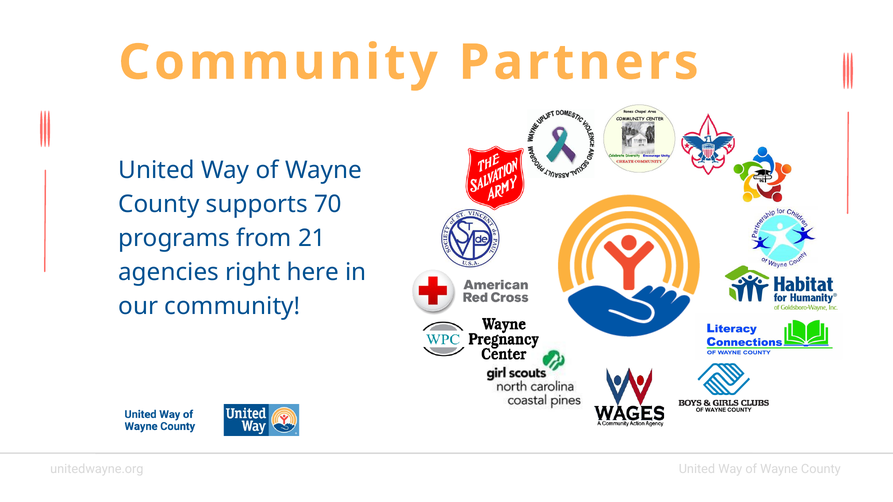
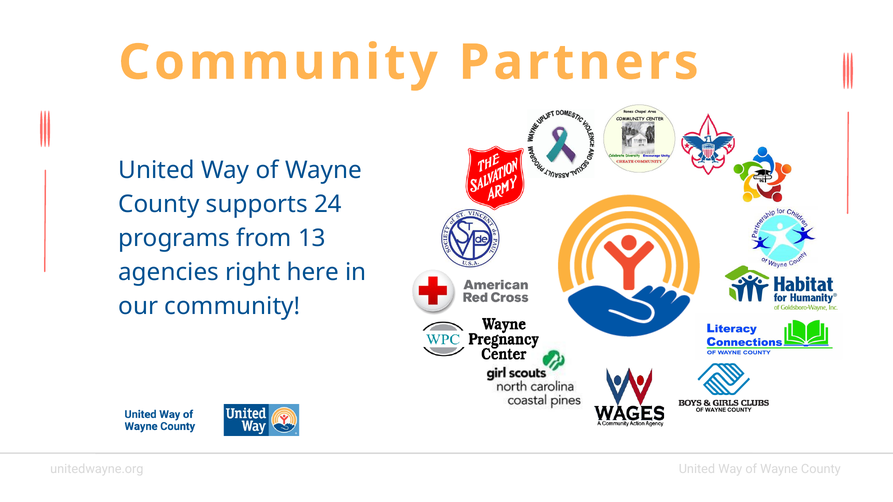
70: 70 -> 24 (328, 204)
21: 21 -> 13 (312, 238)
